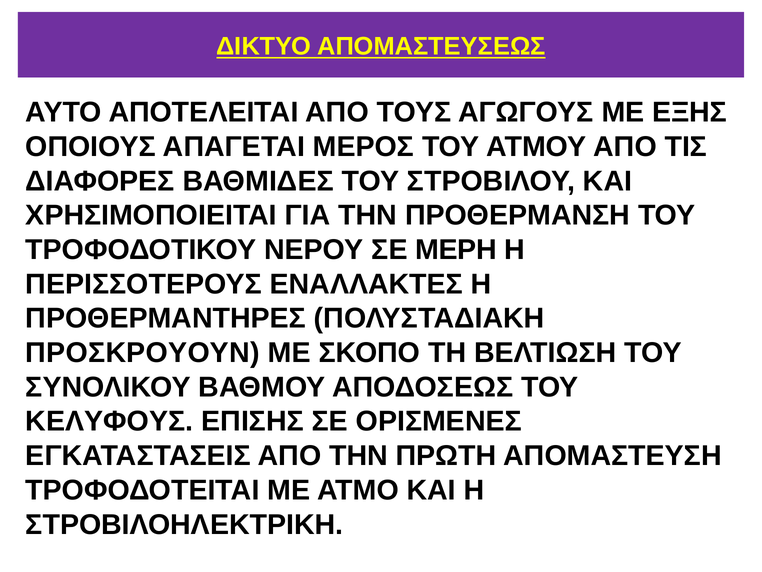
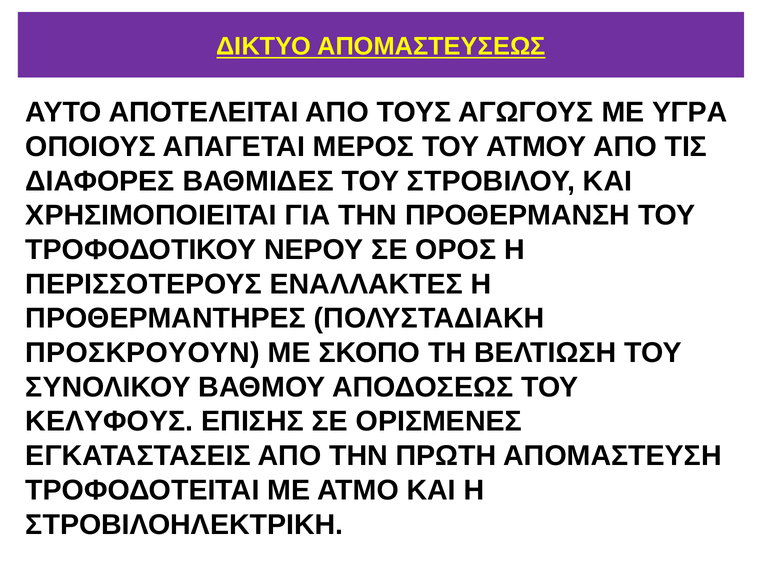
ΕΞΗΣ: ΕΞΗΣ -> ΥΓΡΑ (690, 112)
ΜΕΡΗ: ΜΕΡΗ -> ΟΡΟΣ (456, 250)
